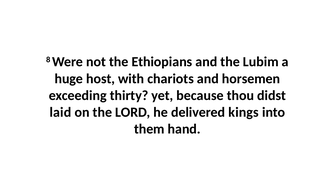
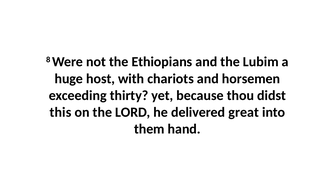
laid: laid -> this (60, 112)
kings: kings -> great (244, 112)
